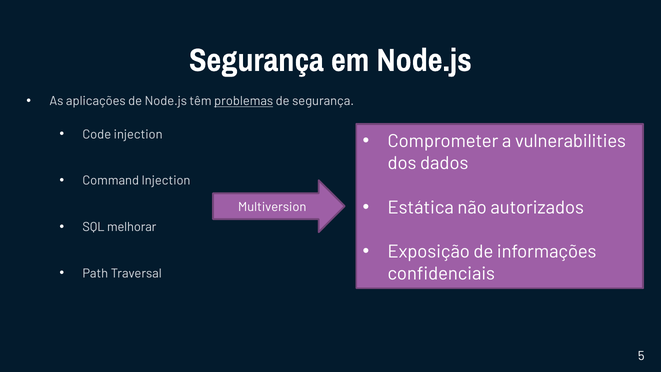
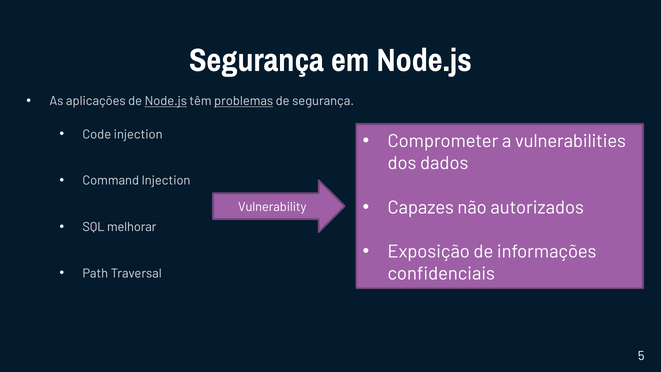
Node.js underline: none -> present (166, 101)
Estática: Estática -> Capazes (421, 207)
Multiversion: Multiversion -> Vulnerability (272, 207)
